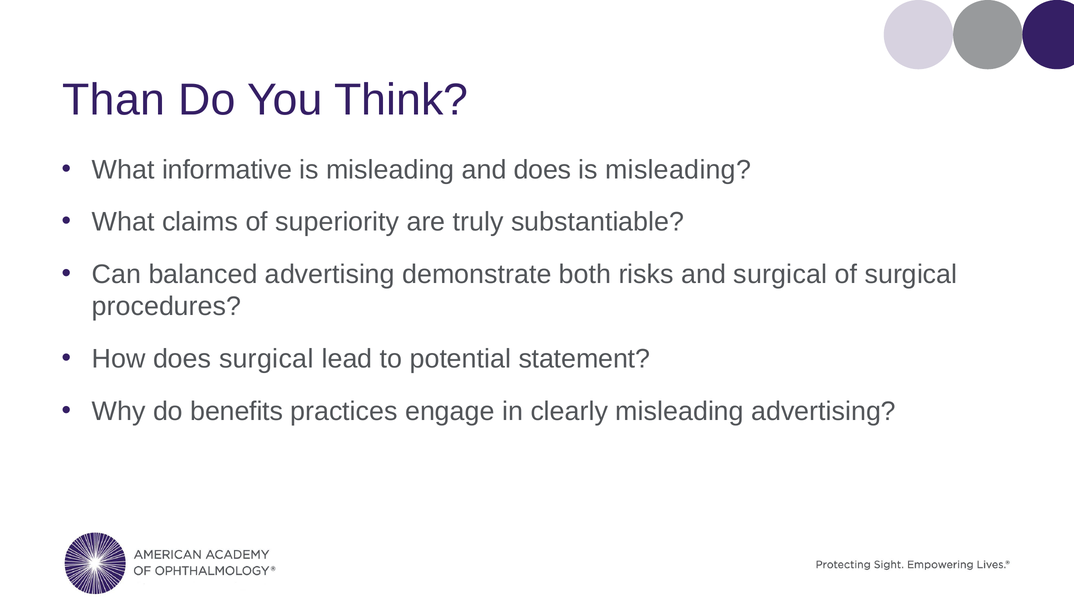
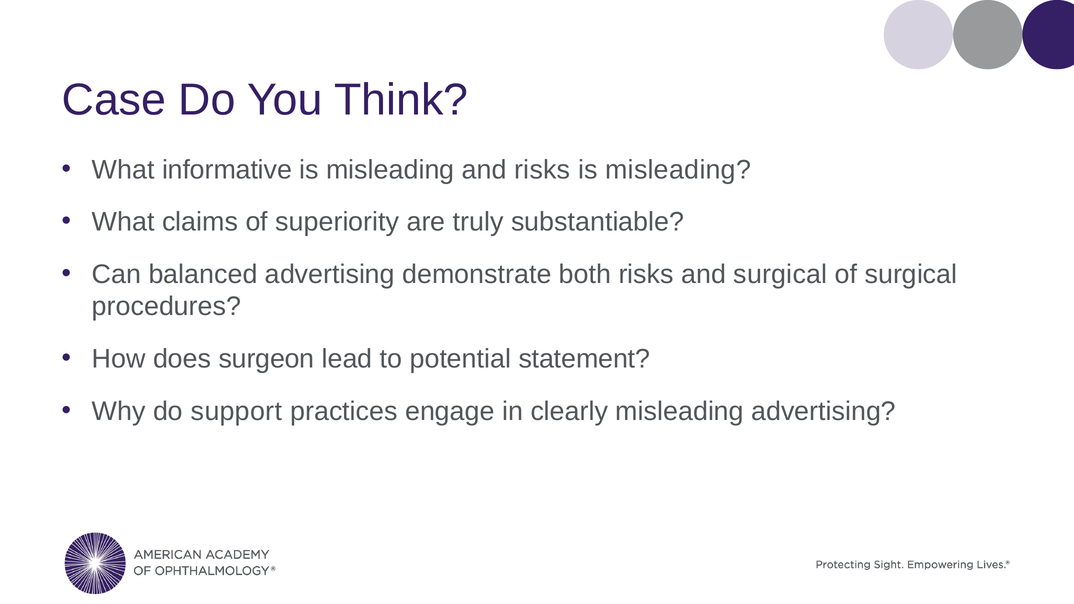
Than: Than -> Case (114, 100)
and does: does -> risks (542, 170)
does surgical: surgical -> surgeon (267, 359)
benefits: benefits -> support (236, 411)
